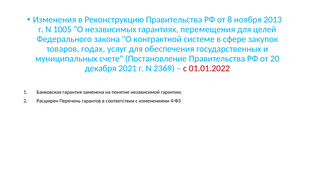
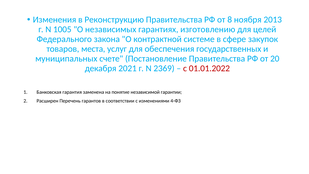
перемещения: перемещения -> изготовлению (208, 29)
годах: годах -> места (93, 49)
